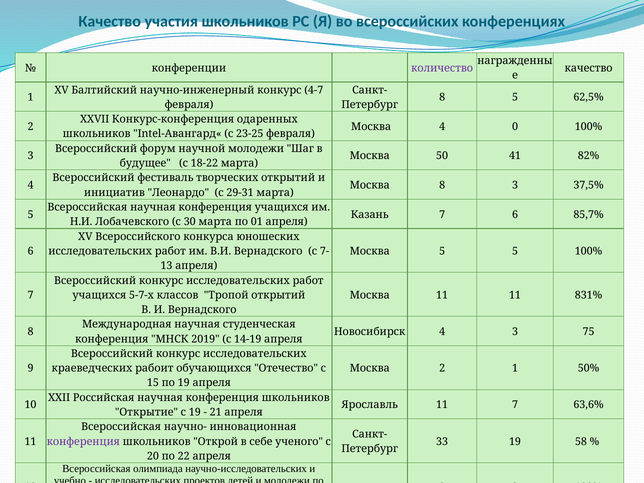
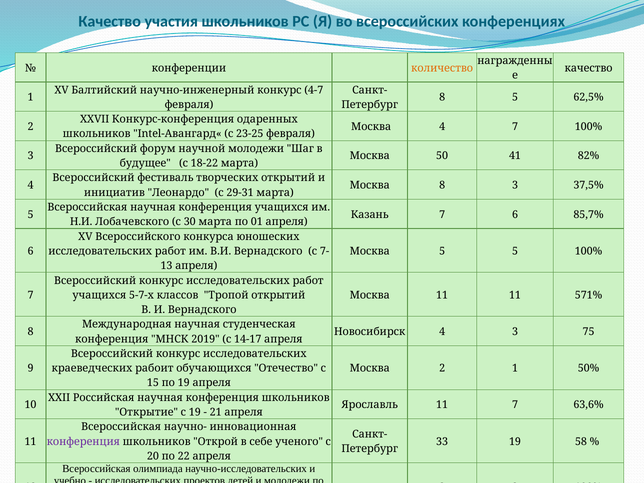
количество colour: purple -> orange (442, 68)
4 0: 0 -> 7 (515, 127)
831%: 831% -> 571% (589, 295)
14-19: 14-19 -> 14-17 (248, 339)
